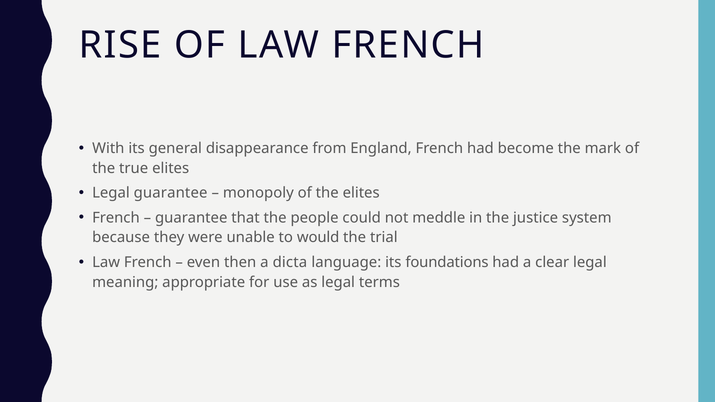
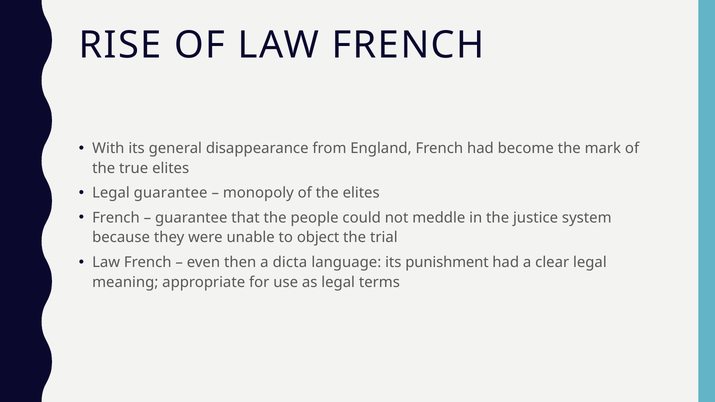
would: would -> object (318, 238)
foundations: foundations -> punishment (447, 263)
